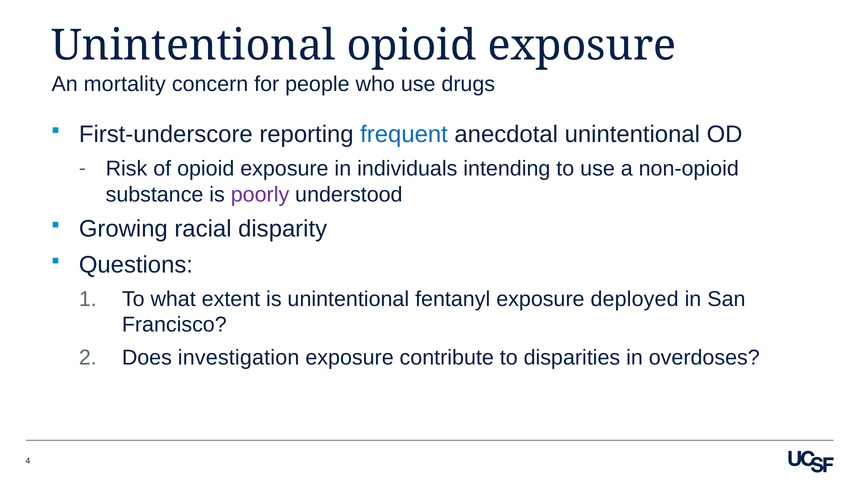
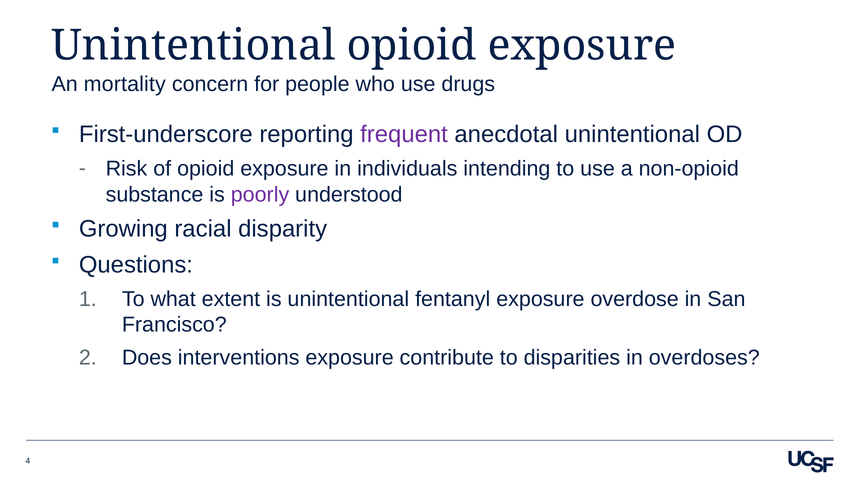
frequent colour: blue -> purple (404, 135)
deployed: deployed -> overdose (635, 299)
investigation: investigation -> interventions (239, 358)
